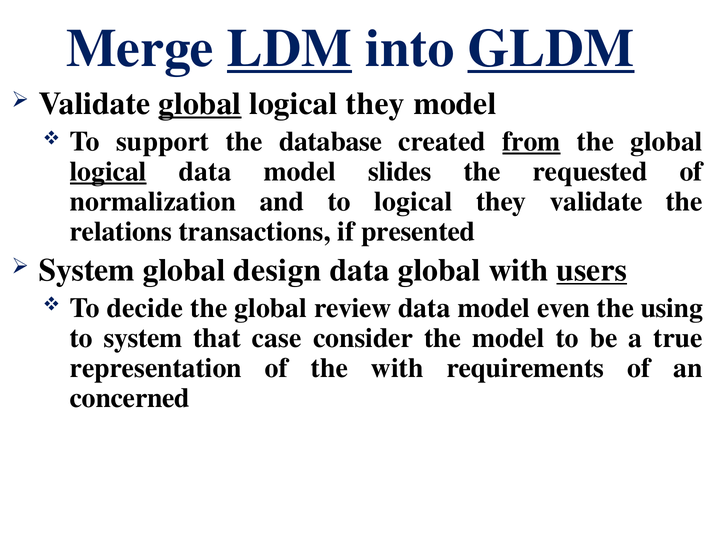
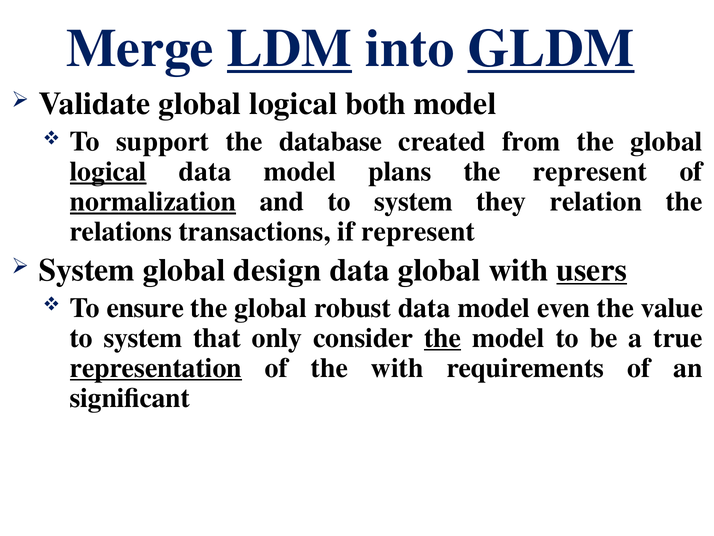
global underline: present -> none (200, 104)
they: they -> both (376, 104)
from underline: present -> none (531, 141)
slides: slides -> plans (400, 171)
the requested: requested -> represent (590, 171)
normalization underline: none -> present (153, 201)
and to logical: logical -> system (414, 201)
they validate: validate -> relation (596, 201)
if presented: presented -> represent (418, 231)
decide: decide -> ensure (145, 308)
review: review -> robust (353, 308)
using: using -> value (672, 308)
case: case -> only (277, 338)
the underline: none -> present (443, 338)
representation underline: none -> present (156, 368)
concerned: concerned -> signiﬁcant (130, 398)
